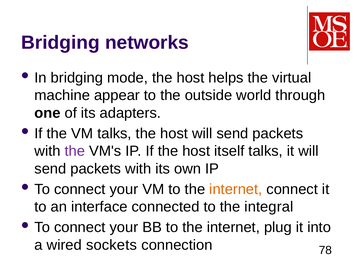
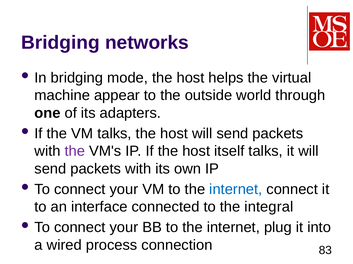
internet colour: orange -> blue (236, 190)
sockets: sockets -> process (112, 246)
78: 78 -> 83 (325, 251)
